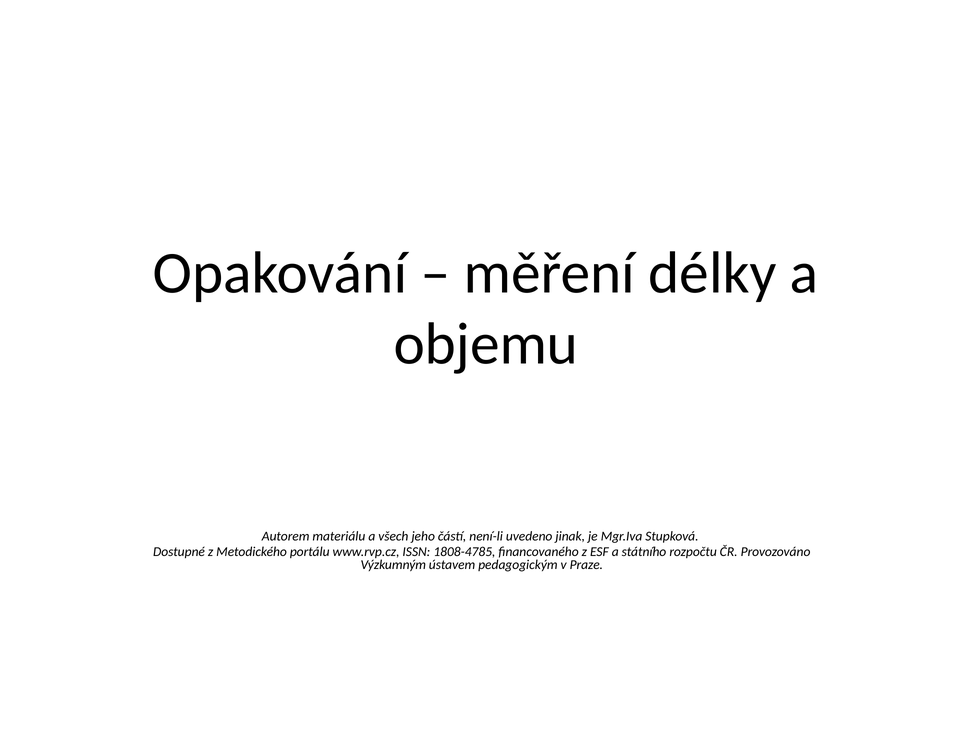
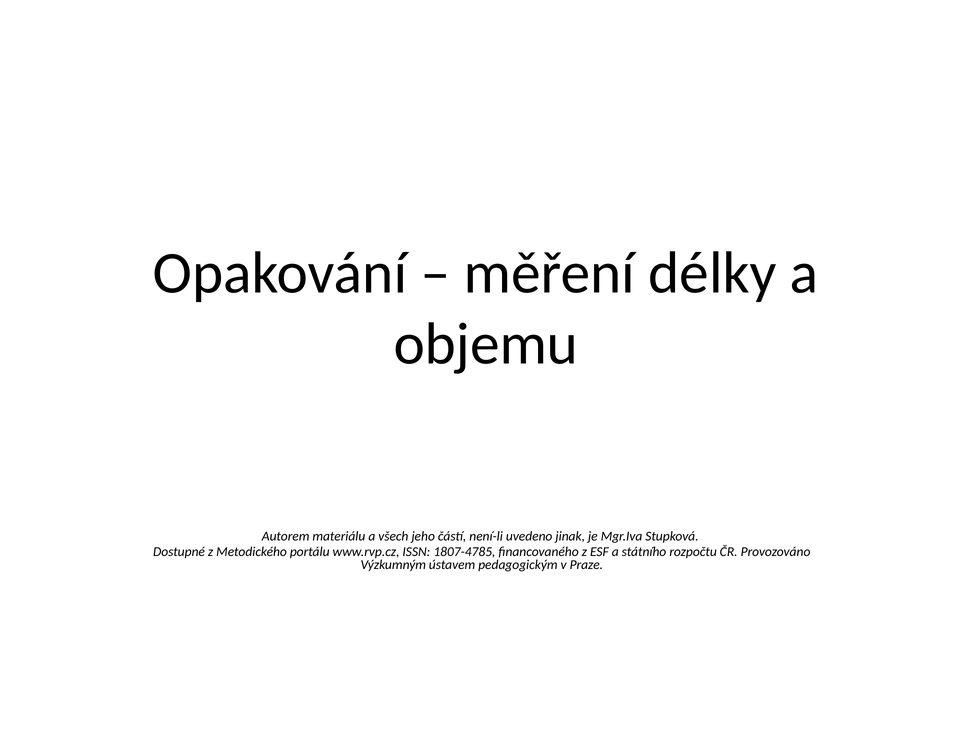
1808-4785: 1808-4785 -> 1807-4785 (464, 552)
